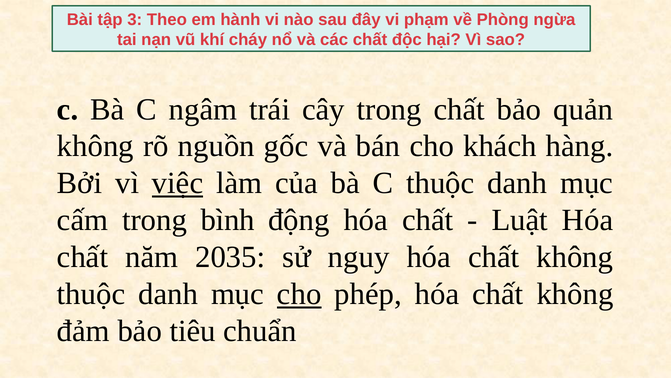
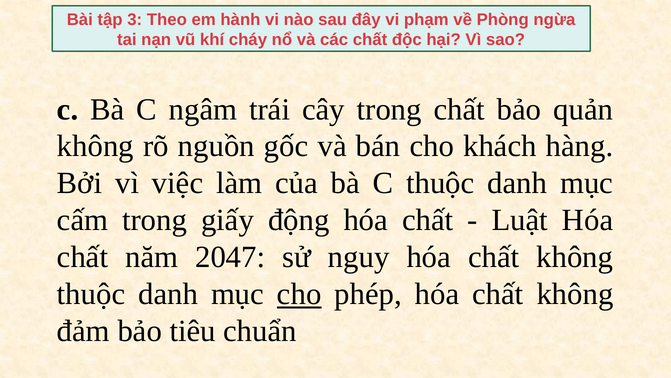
việc underline: present -> none (178, 183)
bình: bình -> giấy (228, 220)
2035: 2035 -> 2047 (230, 257)
